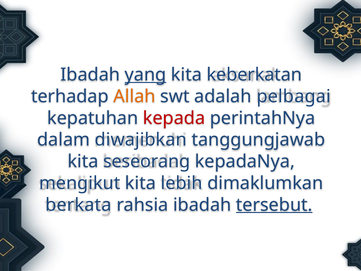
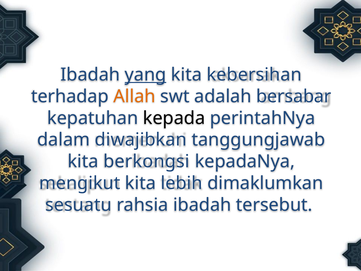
keberkatan: keberkatan -> kebersihan (254, 75)
pelbagai: pelbagai -> bersabar (294, 96)
kepada colour: red -> black (174, 118)
seseorang: seseorang -> berkongsi (146, 161)
berkata: berkata -> sesuatu (78, 205)
tersebut underline: present -> none (274, 205)
